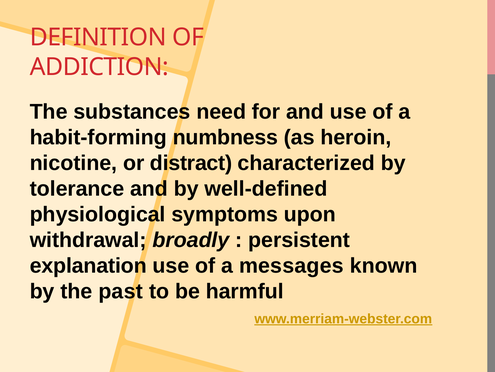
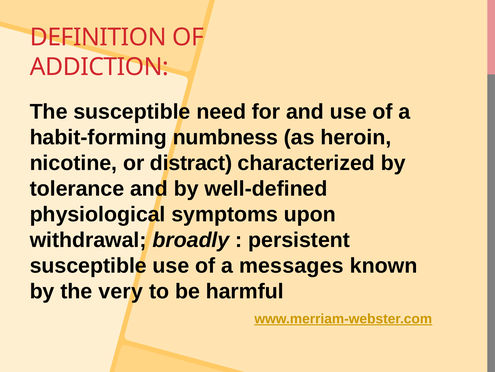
The substances: substances -> susceptible (132, 112)
explanation: explanation -> susceptible (88, 265)
past: past -> very (121, 291)
